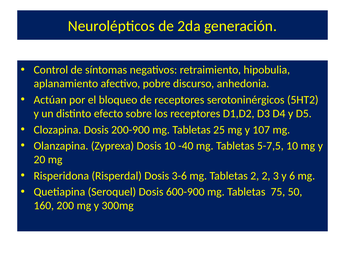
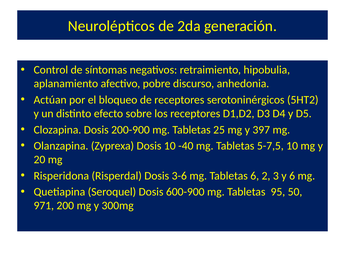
107: 107 -> 397 (261, 130)
Tabletas 2: 2 -> 6 (255, 176)
75: 75 -> 95 (278, 192)
160: 160 -> 971 (44, 205)
